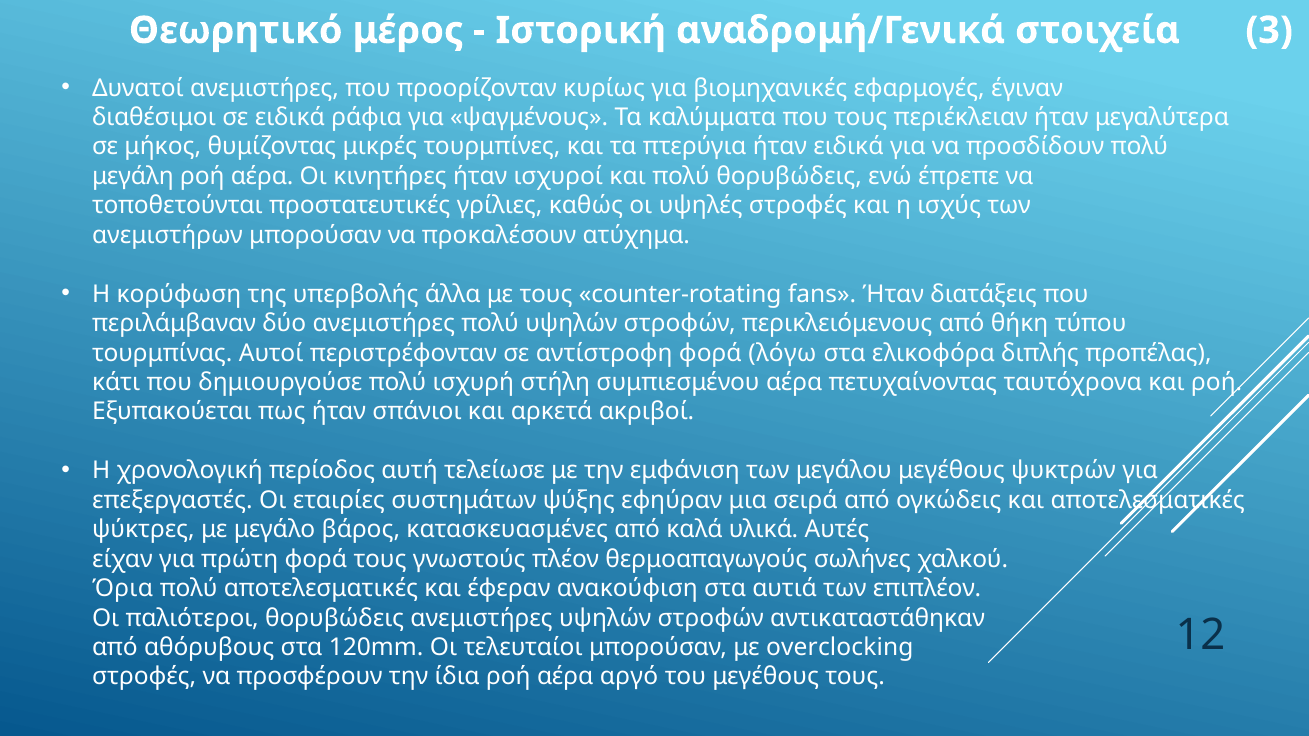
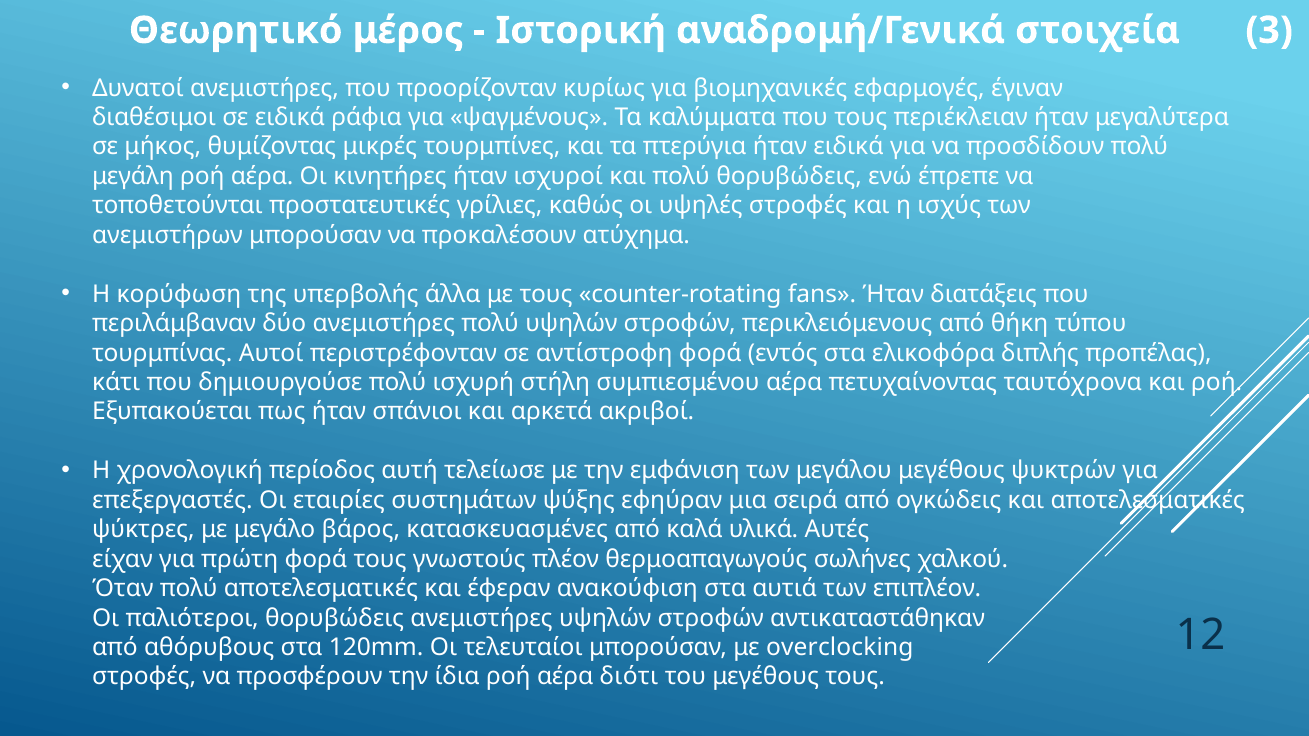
λόγω: λόγω -> εντός (783, 353)
Όρια: Όρια -> Όταν (123, 589)
αργό: αργό -> διότι (629, 677)
